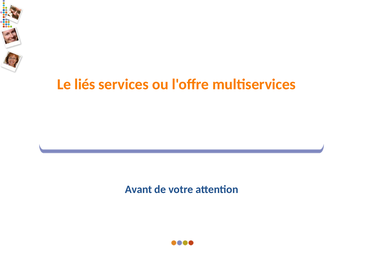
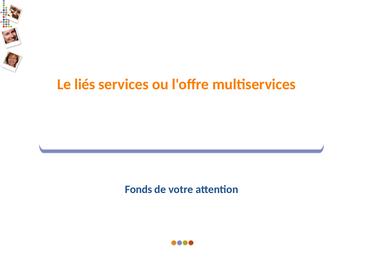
Avant: Avant -> Fonds (138, 190)
